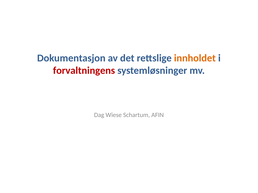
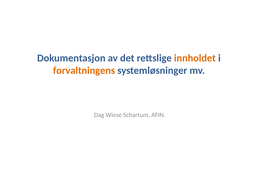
forvaltningens colour: red -> orange (84, 71)
